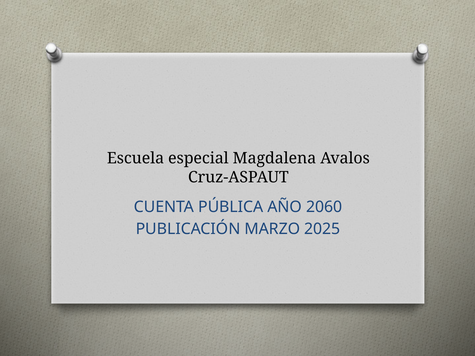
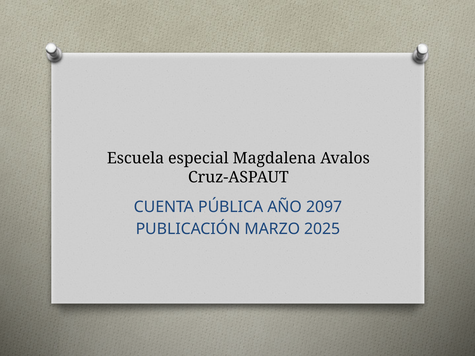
2060: 2060 -> 2097 (324, 207)
